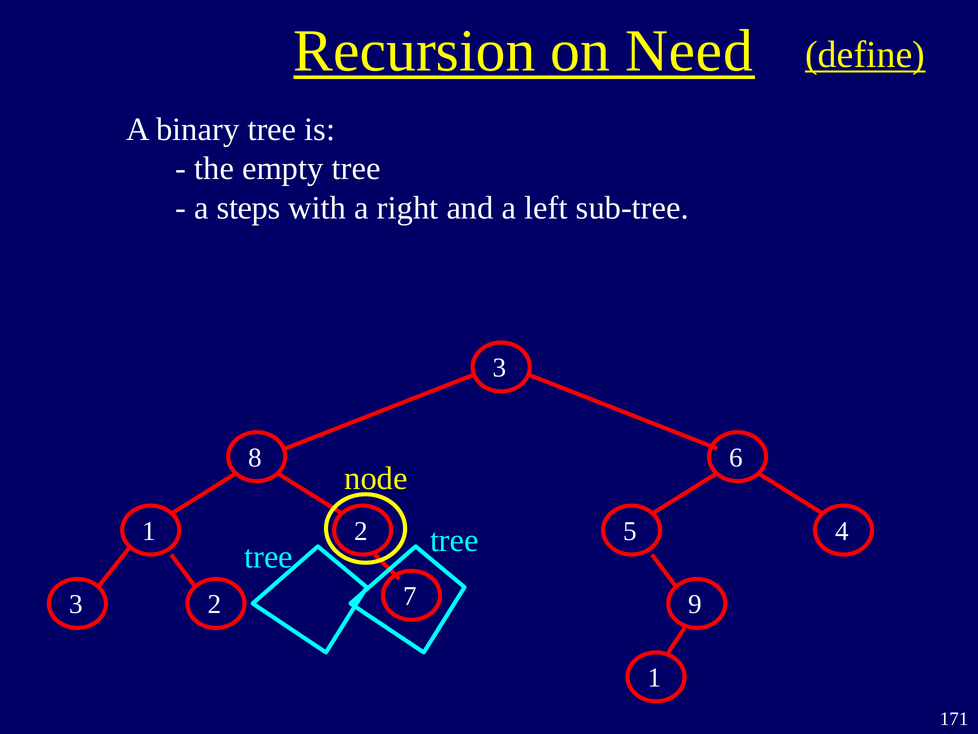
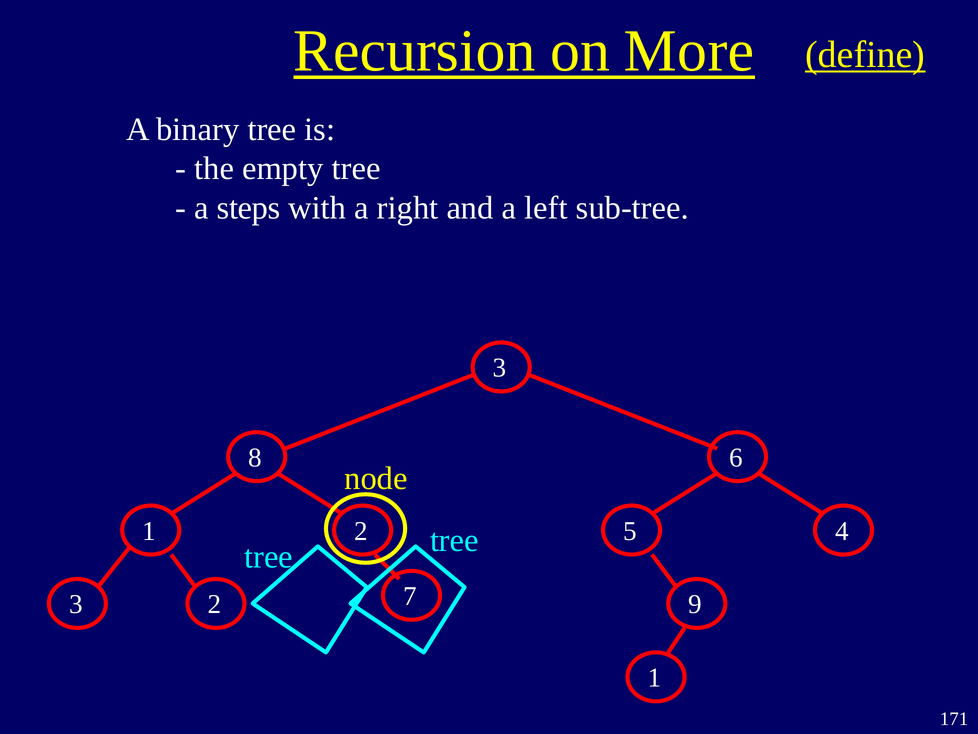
Need: Need -> More (689, 51)
